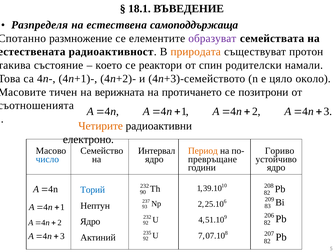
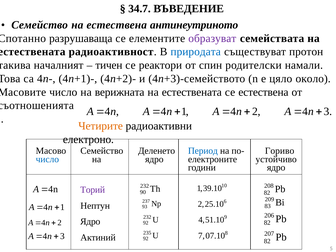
18.1: 18.1 -> 34.7 (140, 9)
Разпределя: Разпределя -> Семейство (40, 25)
самоподдържаща: самоподдържаща -> антинеутриното (194, 25)
размножение: размножение -> разрушаваща (81, 38)
природата colour: orange -> blue (196, 52)
състояние: състояние -> началният (59, 65)
което: което -> тичен (109, 65)
тичен: тичен -> число (63, 92)
протичането: протичането -> естествената (192, 92)
се позитрони: позитрони -> естествена (263, 92)
Интервал: Интервал -> Деленето (157, 151)
Период colour: orange -> blue (203, 151)
превръщане: превръщане -> електроните (213, 159)
Торий colour: blue -> purple (93, 190)
